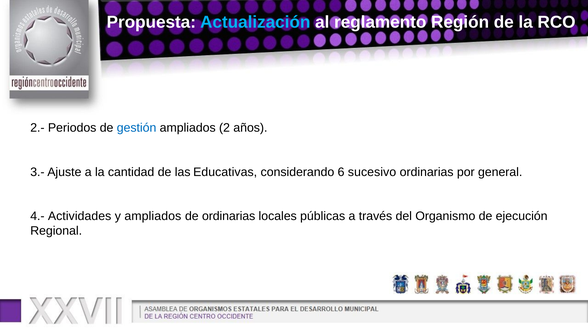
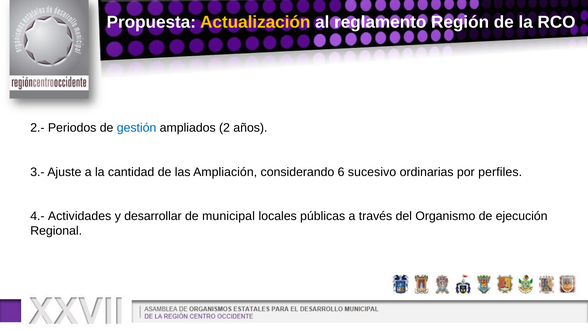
Actualización colour: light blue -> yellow (255, 22)
Educativas: Educativas -> Ampliación (225, 172)
general: general -> perfiles (500, 172)
y ampliados: ampliados -> desarrollar (153, 216)
de ordinarias: ordinarias -> municipal (229, 216)
